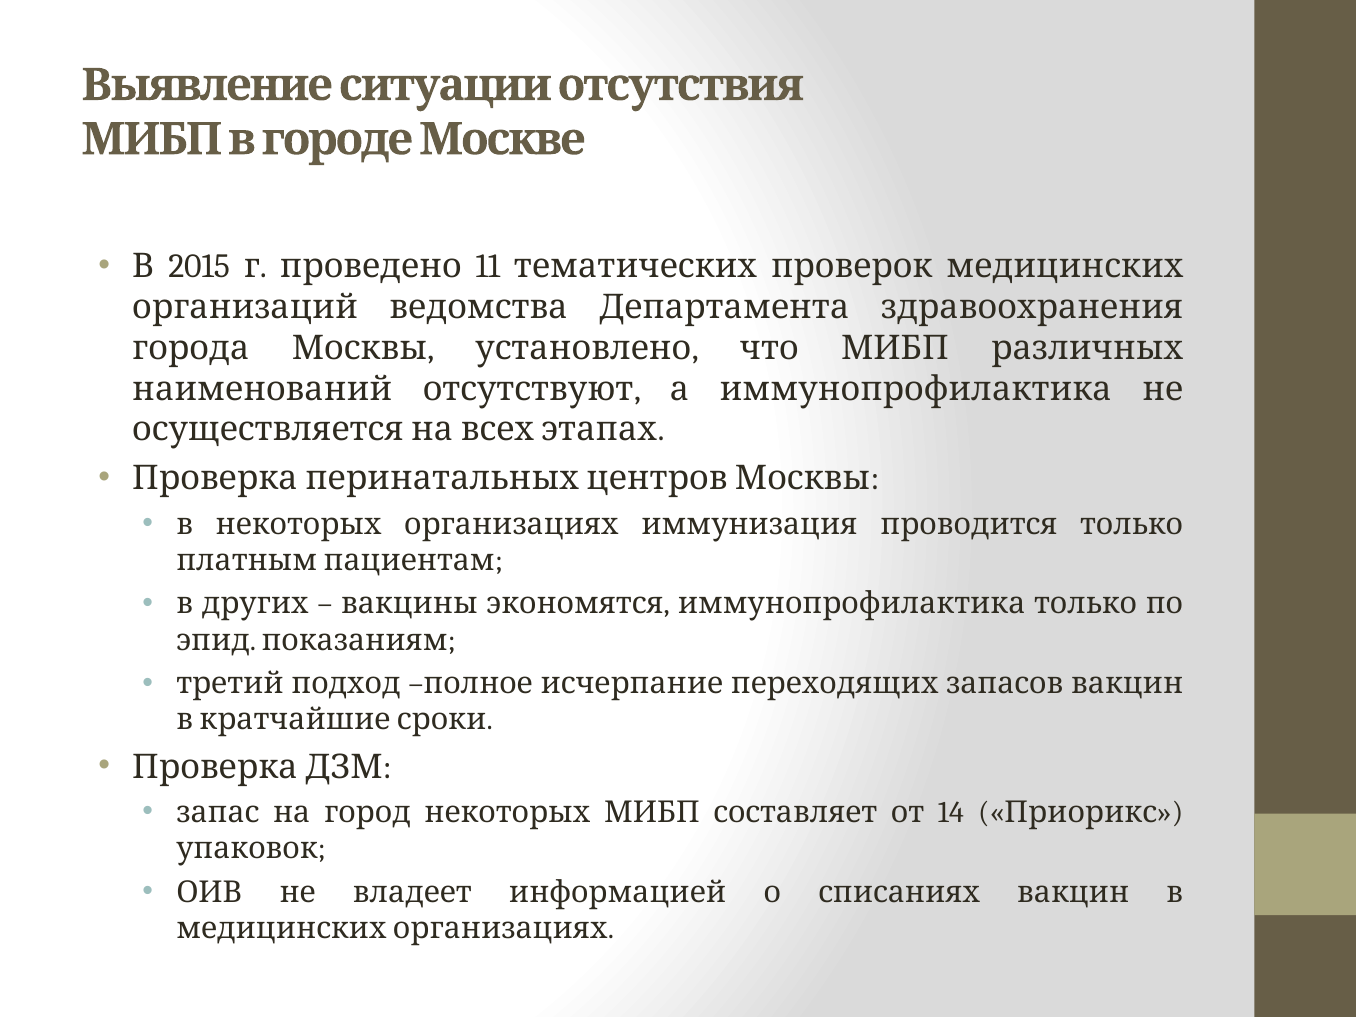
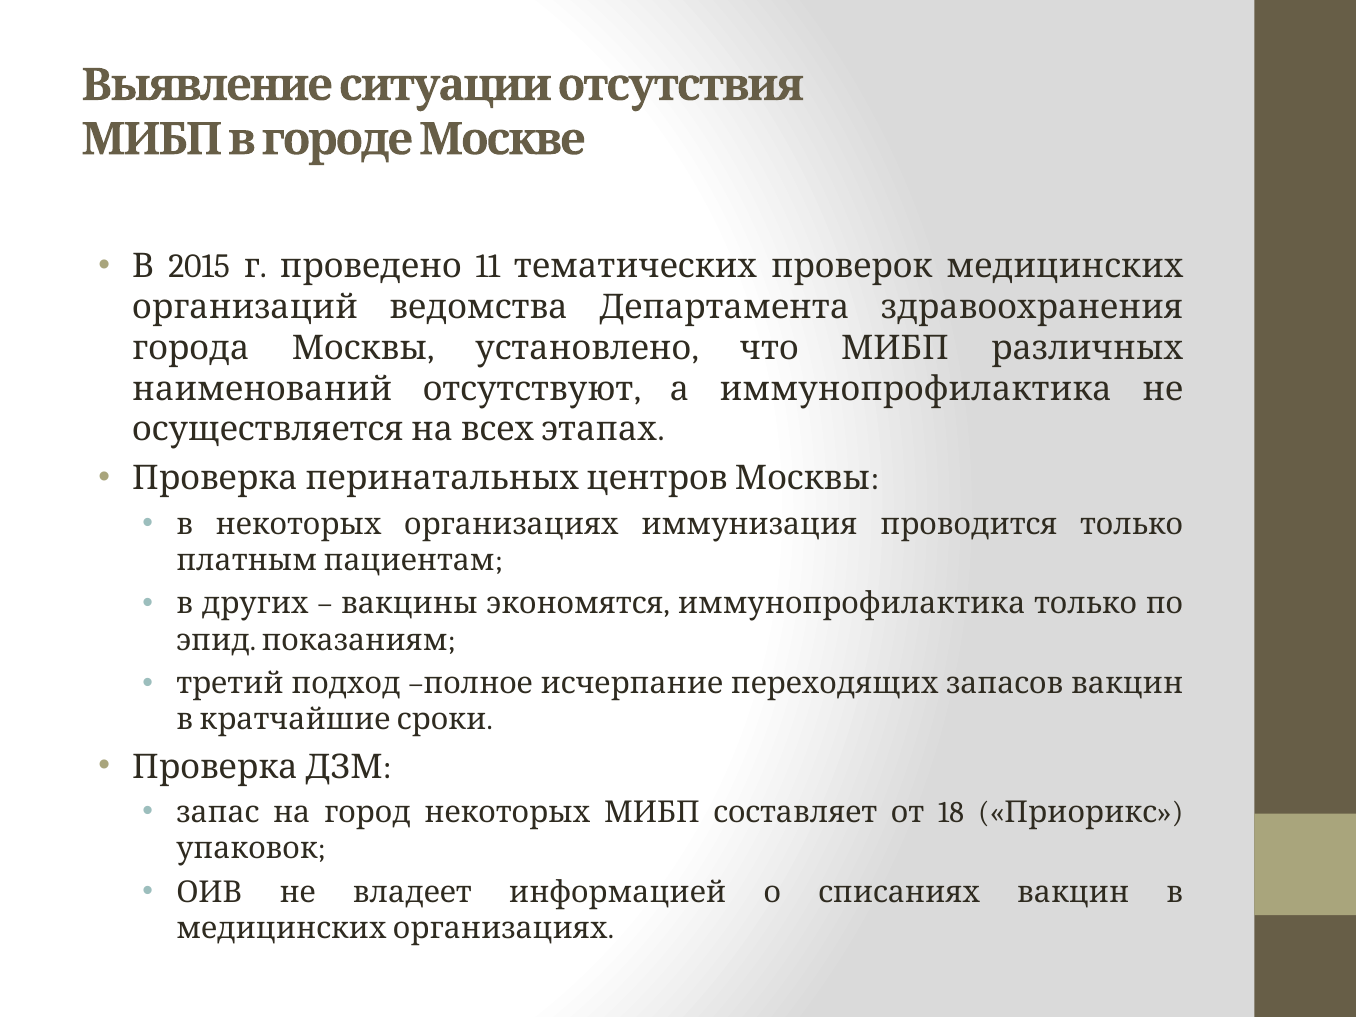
14: 14 -> 18 (951, 813)
